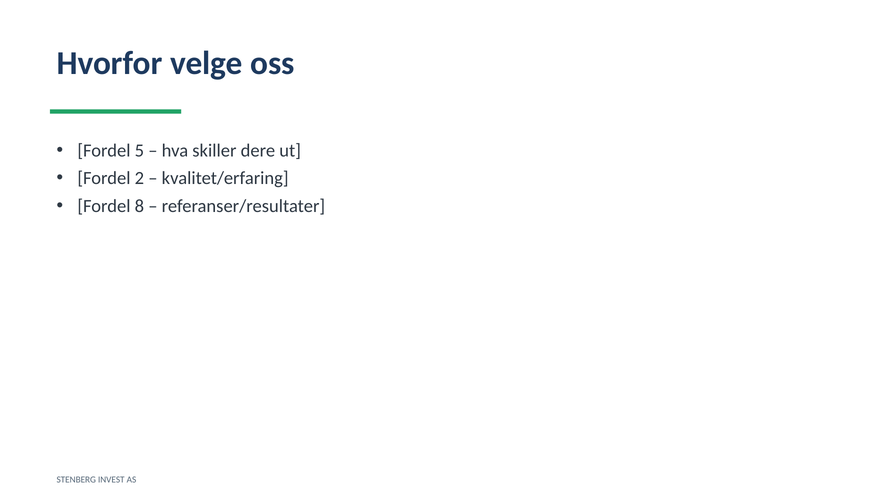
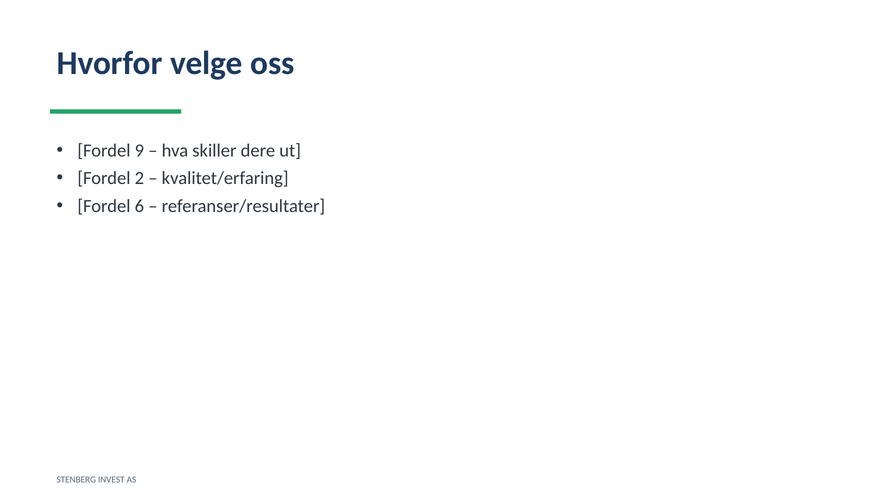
5: 5 -> 9 (139, 151)
8: 8 -> 6 (139, 206)
